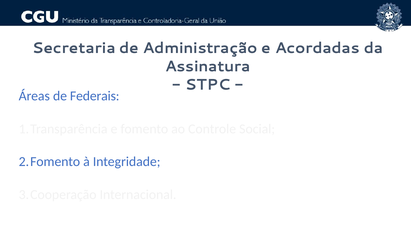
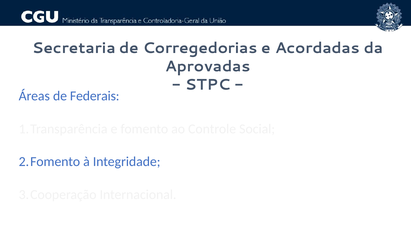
Administração: Administração -> Corregedorias (200, 48)
Assinatura: Assinatura -> Aprovadas (208, 66)
